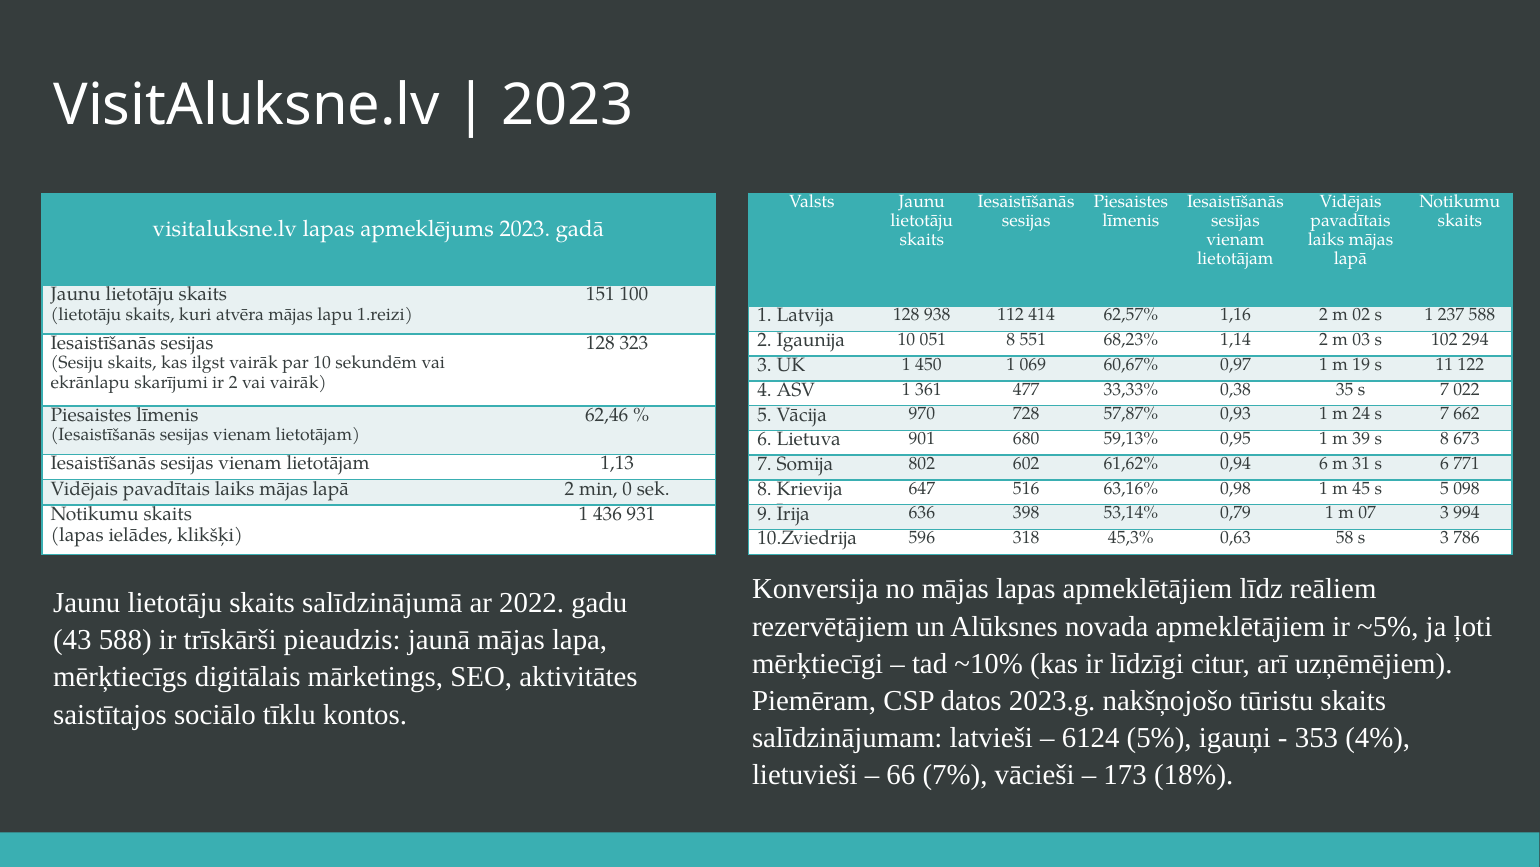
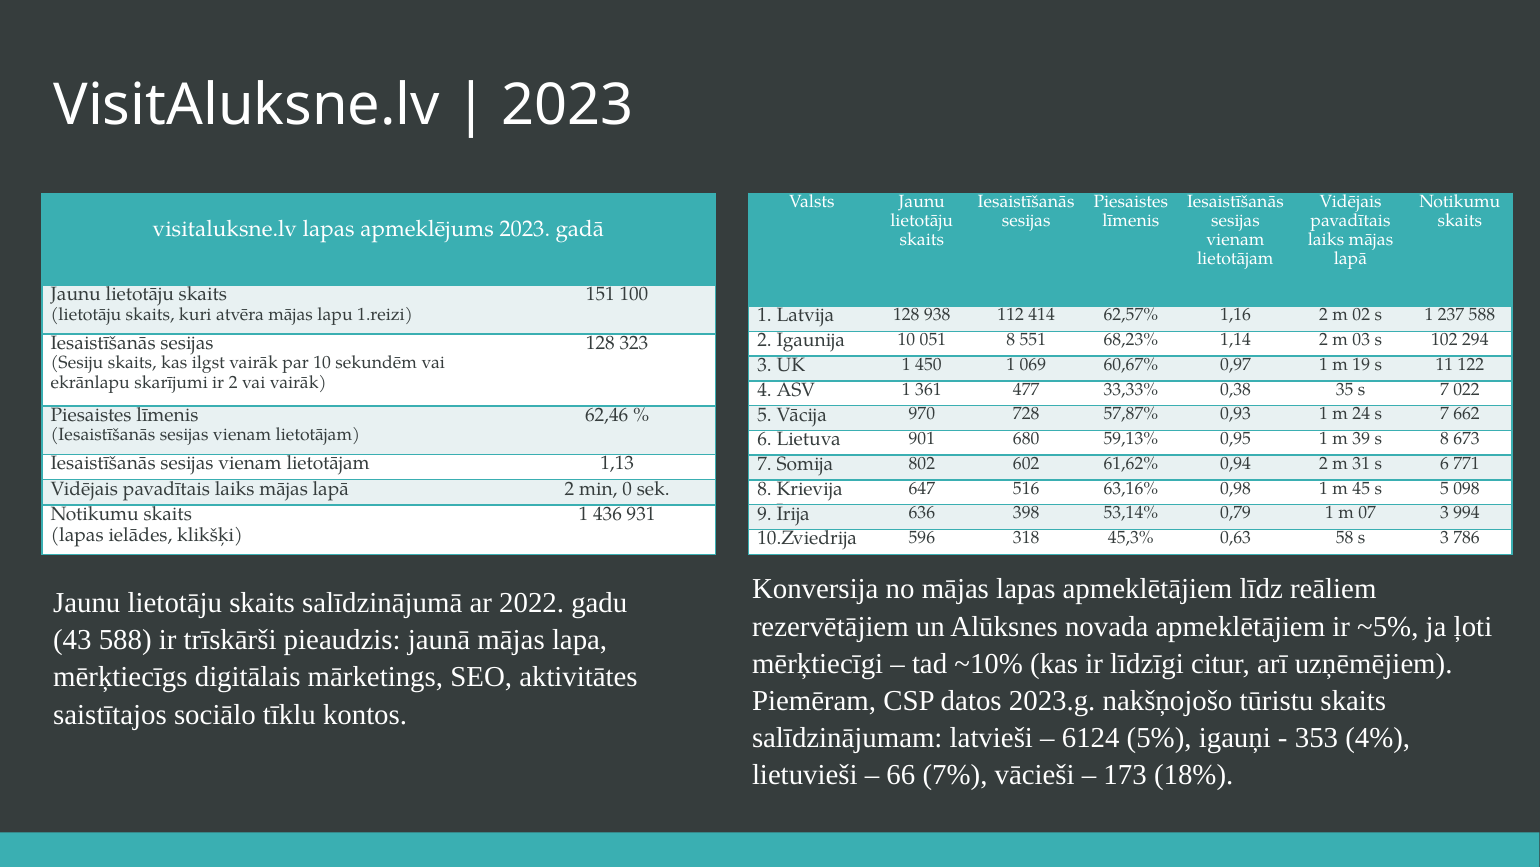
0,94 6: 6 -> 2 (1324, 463)
